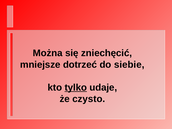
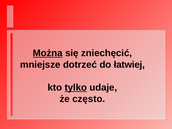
Można underline: none -> present (48, 53)
siebie: siebie -> łatwiej (129, 65)
czysto: czysto -> często (89, 99)
